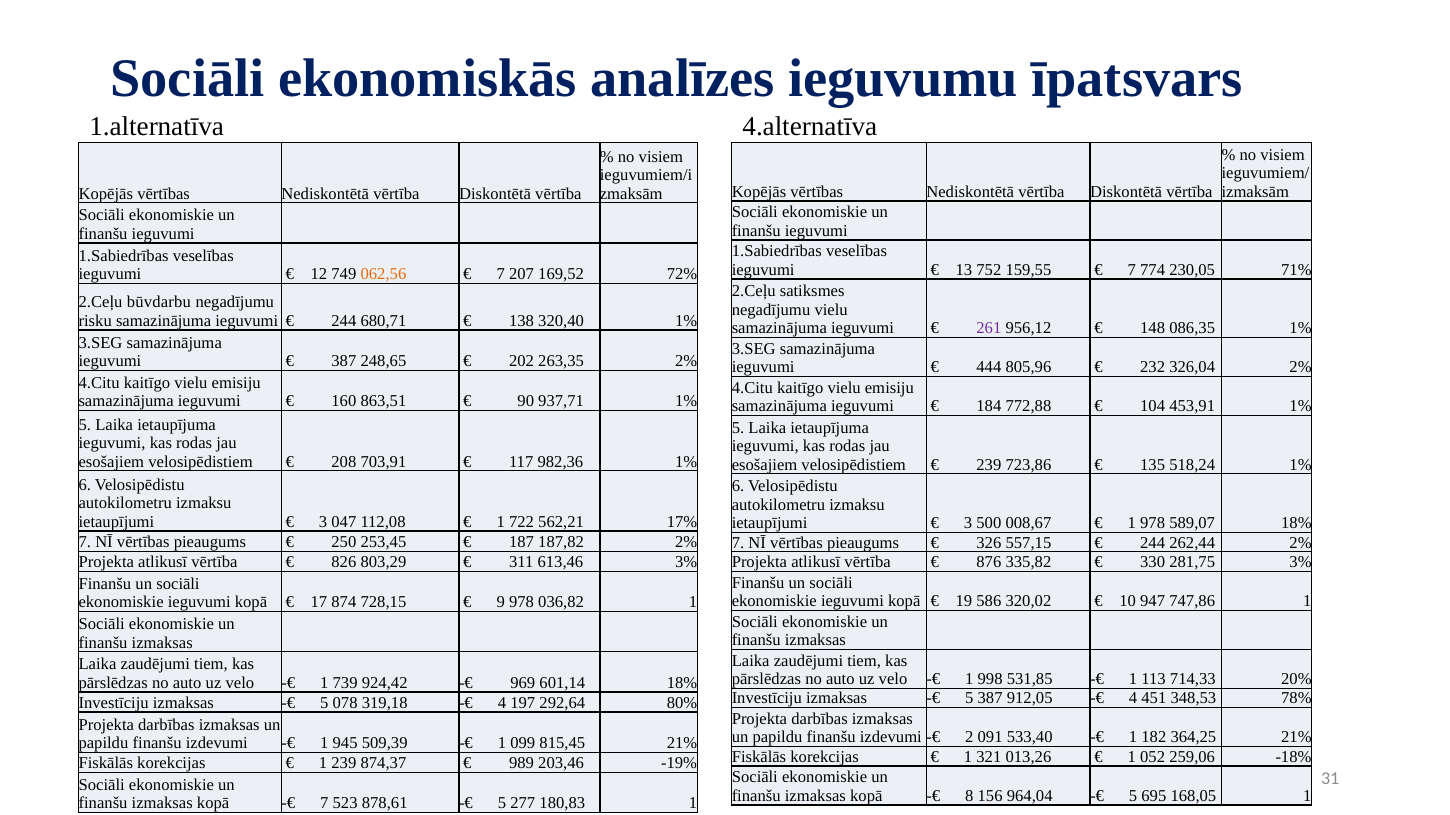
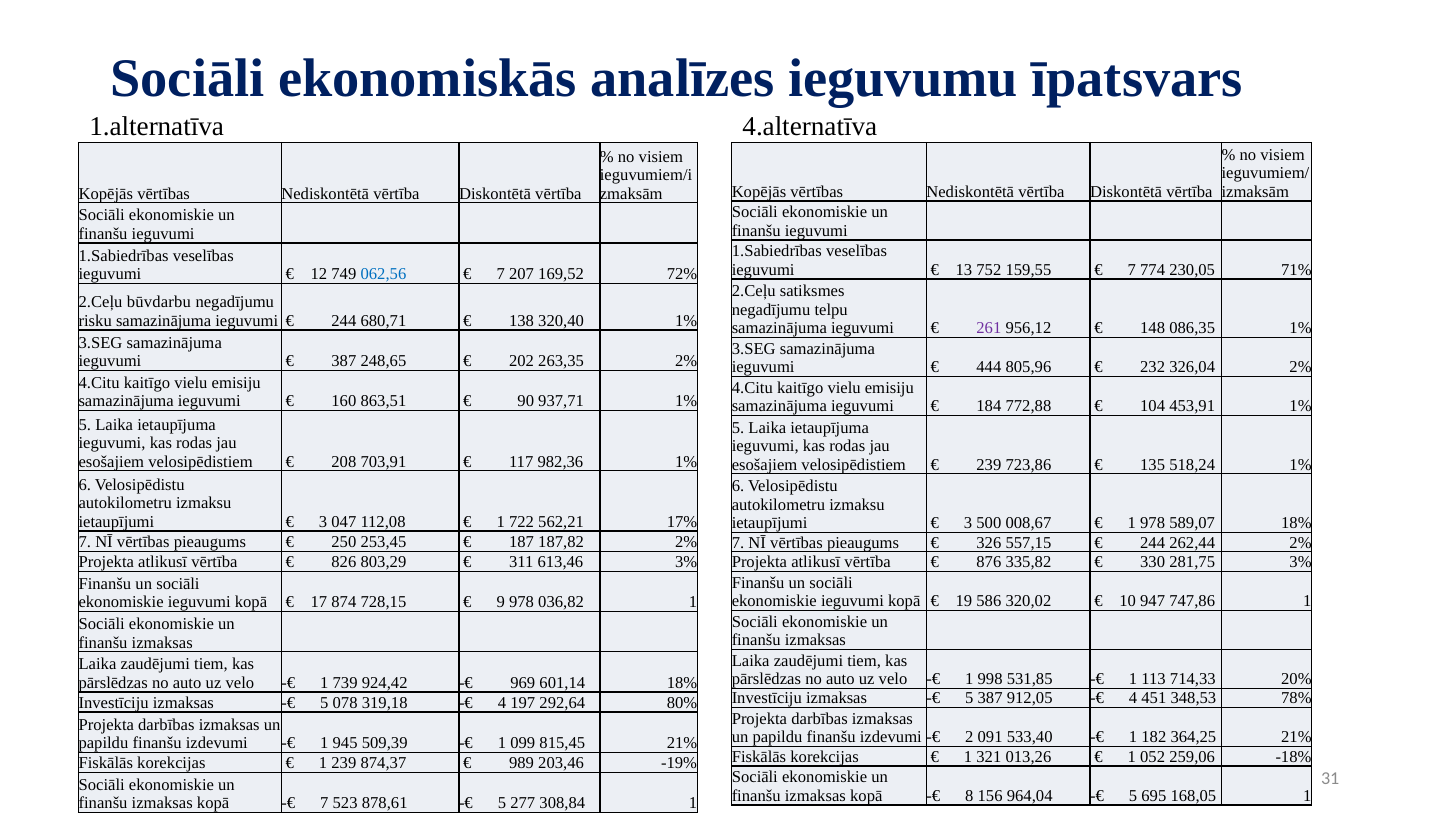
062,56 colour: orange -> blue (383, 274)
negadījumu vielu: vielu -> telpu (831, 310)
180,83: 180,83 -> 308,84 (562, 804)
